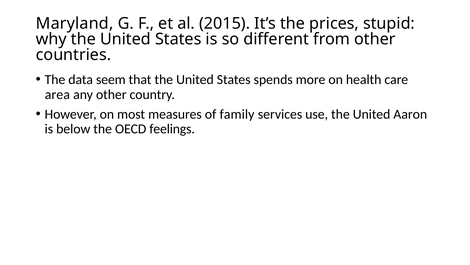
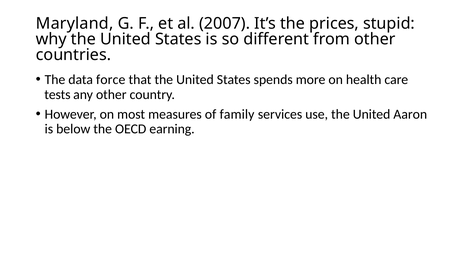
2015: 2015 -> 2007 (225, 23)
seem: seem -> force (111, 79)
area: area -> tests (57, 94)
feelings: feelings -> earning (172, 129)
